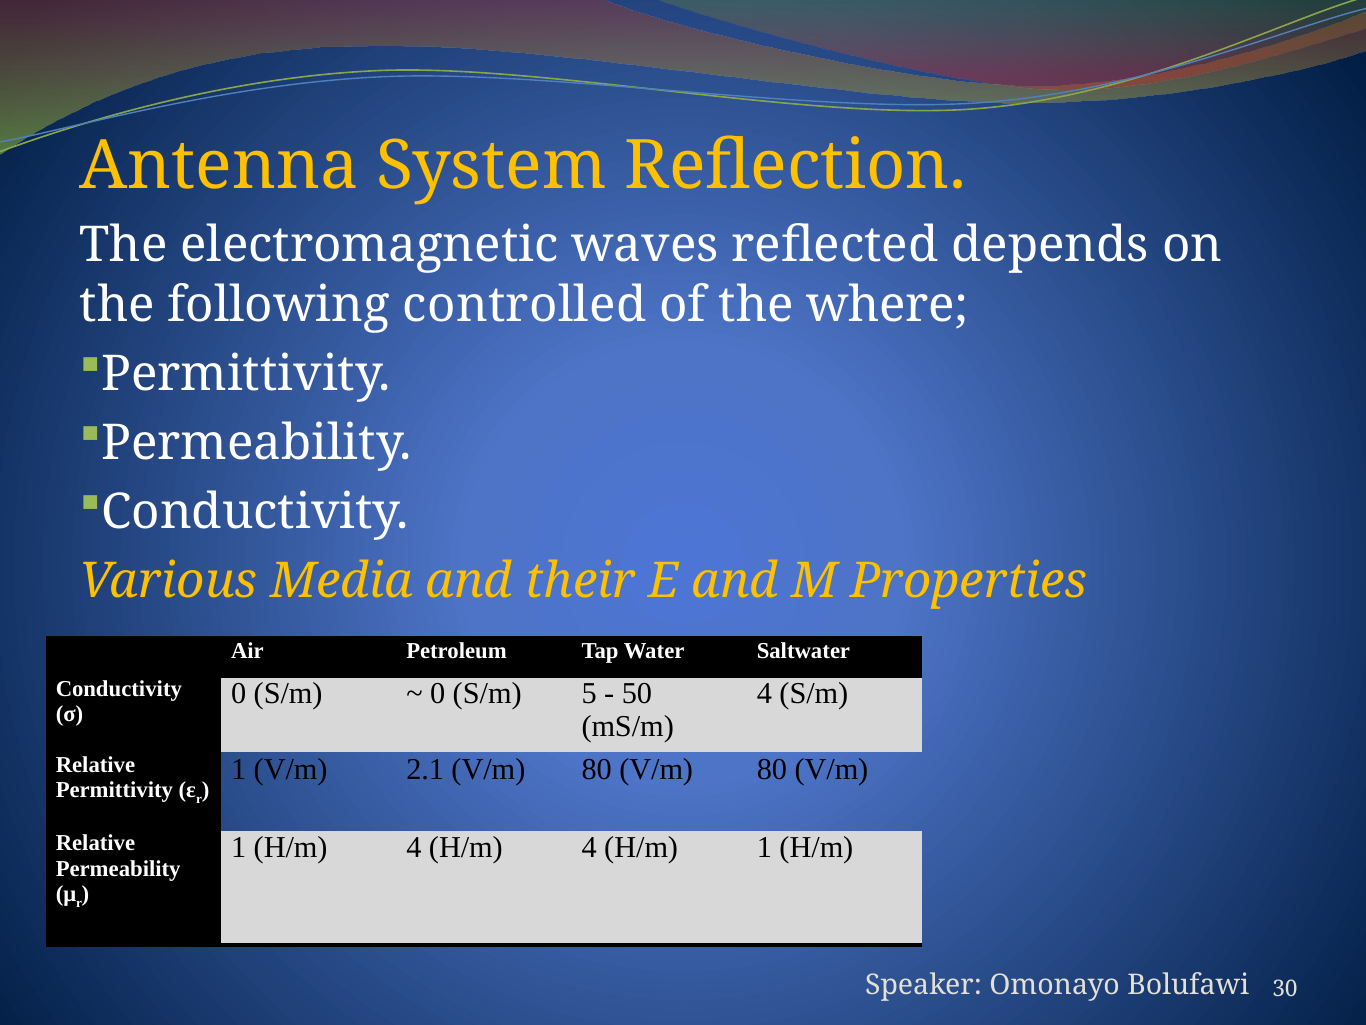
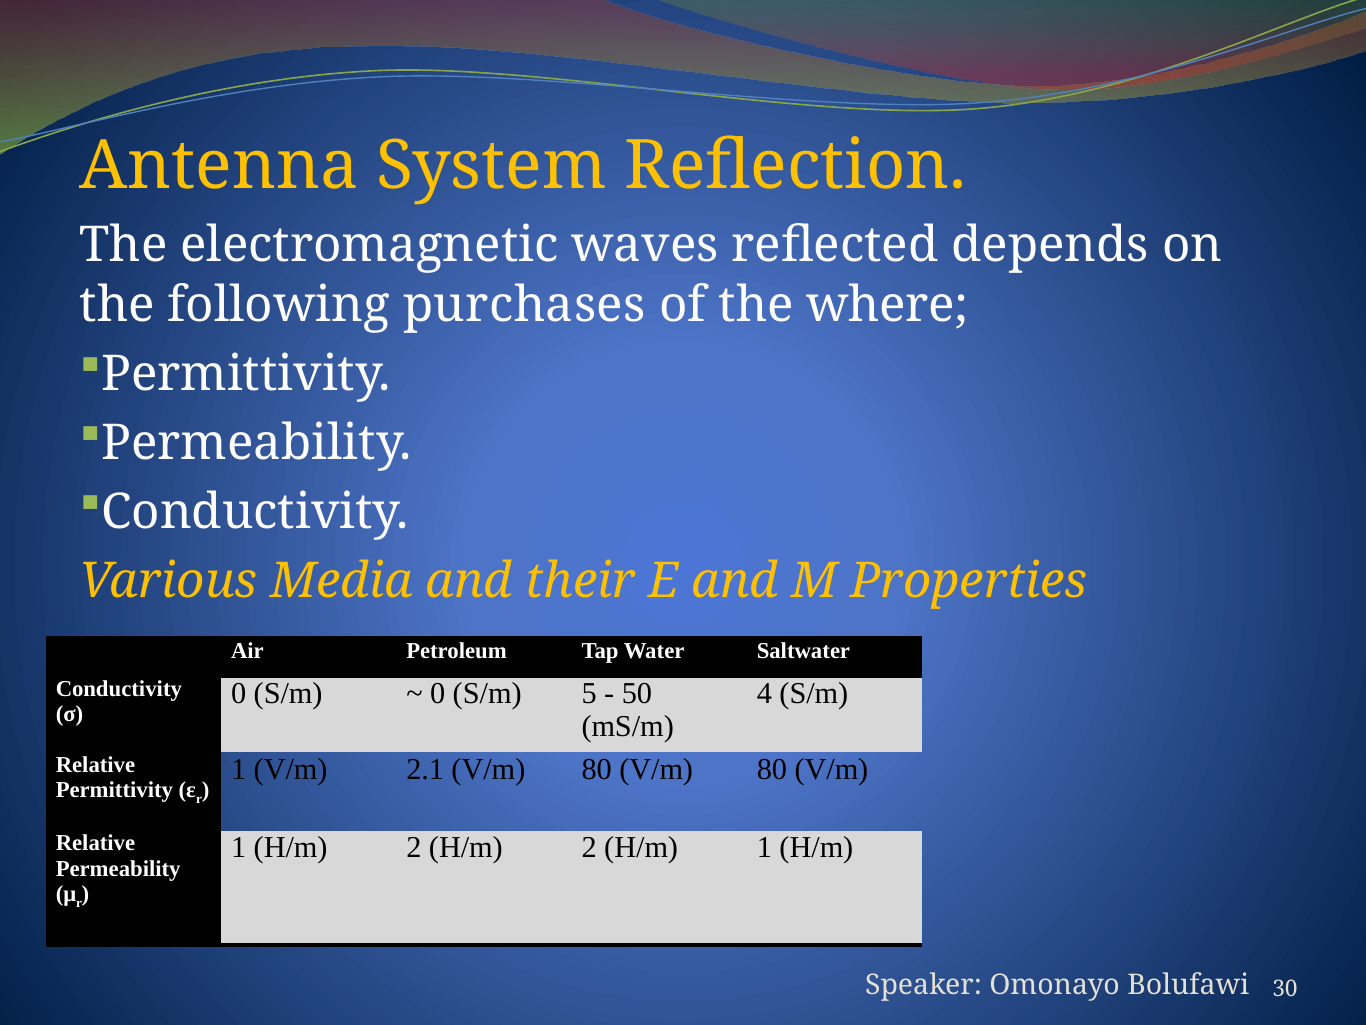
controlled: controlled -> purchases (525, 305)
1 H/m 4: 4 -> 2 (414, 847)
4: 4 -> 2 (589, 847)
